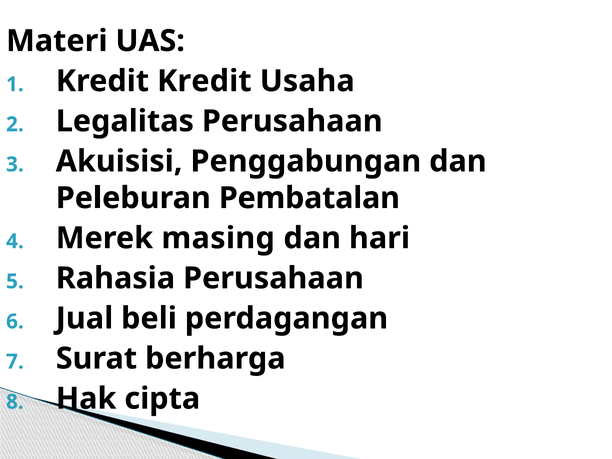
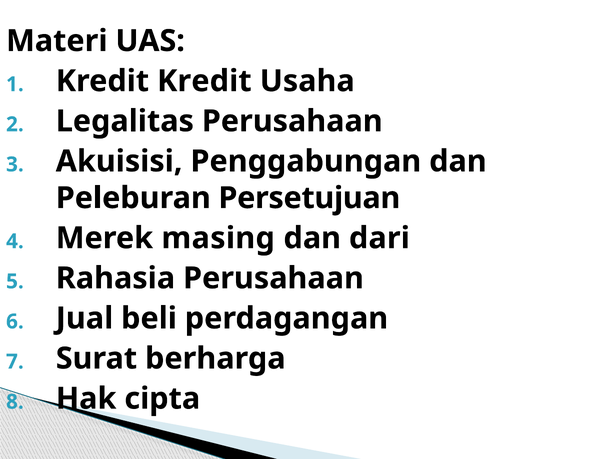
Pembatalan: Pembatalan -> Persetujuan (309, 198)
hari: hari -> dari (379, 238)
